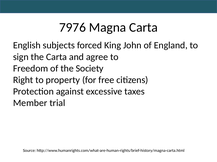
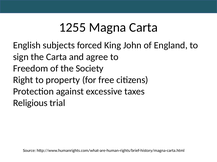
7976: 7976 -> 1255 (72, 28)
Member: Member -> Religious (30, 103)
